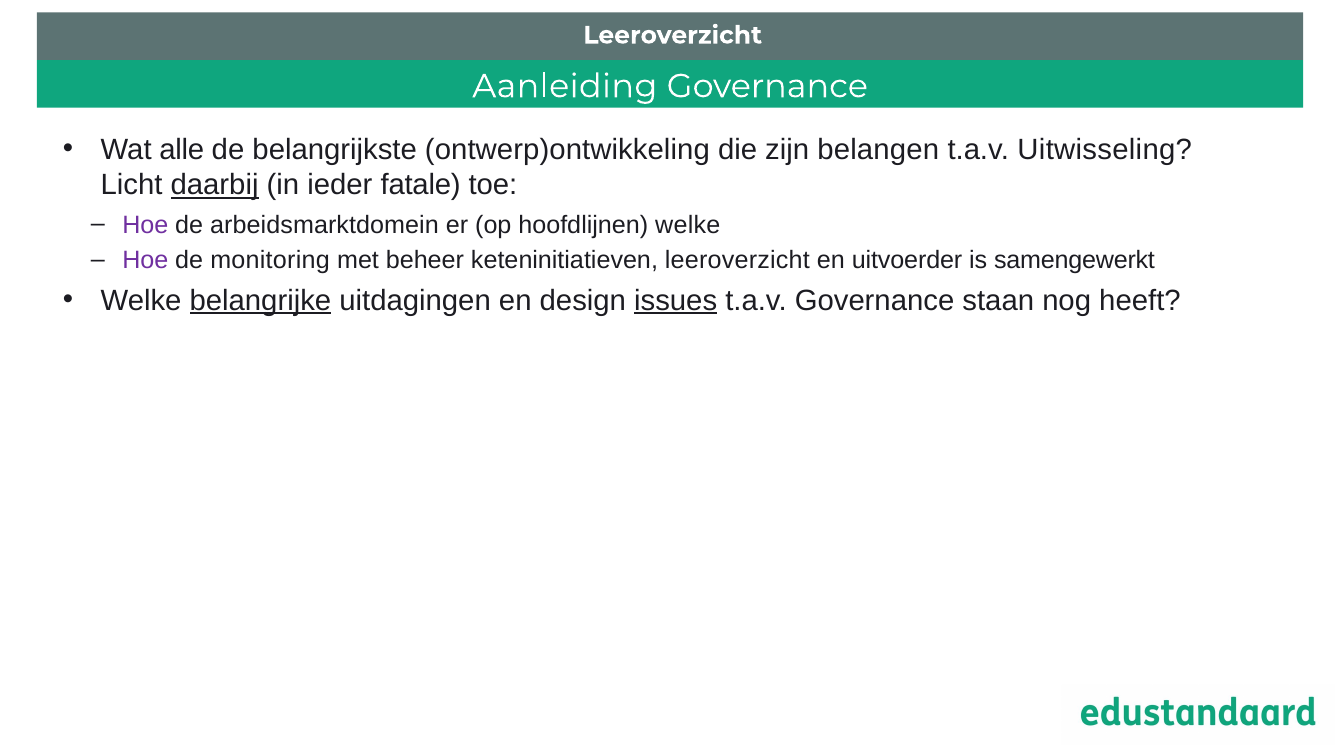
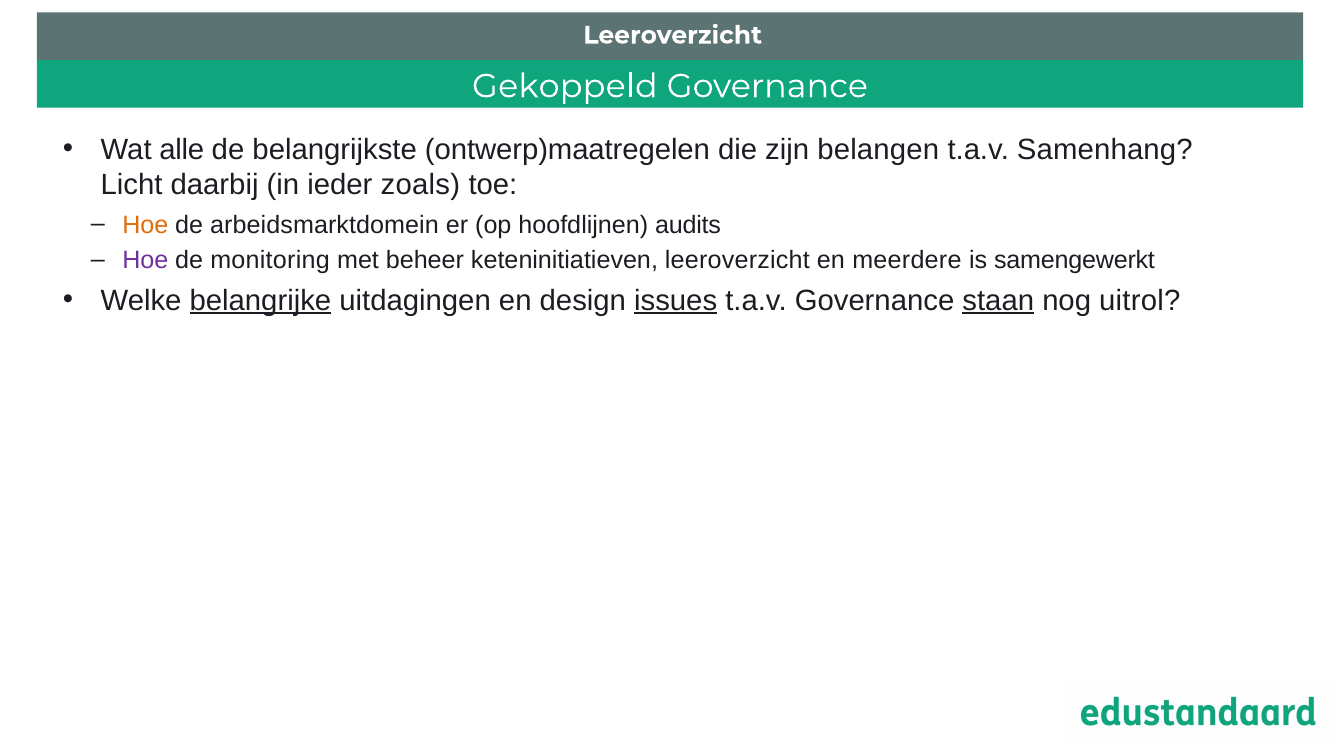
Aanleiding: Aanleiding -> Gekoppeld (565, 86)
ontwerp)ontwikkeling: ontwerp)ontwikkeling -> ontwerp)maatregelen (567, 150)
Uitwisseling: Uitwisseling -> Samenhang (1105, 150)
daarbij underline: present -> none (215, 185)
fatale: fatale -> zoals (420, 185)
Hoe colour: purple -> orange (145, 225)
hoofdlijnen welke: welke -> audits (688, 225)
uitvoerder: uitvoerder -> meerdere (907, 260)
staan underline: none -> present (998, 301)
heeft: heeft -> uitrol (1140, 301)
